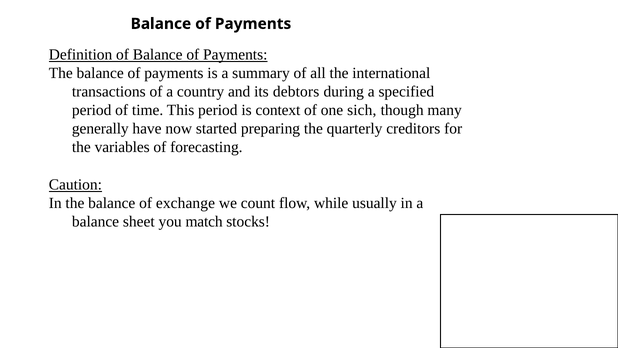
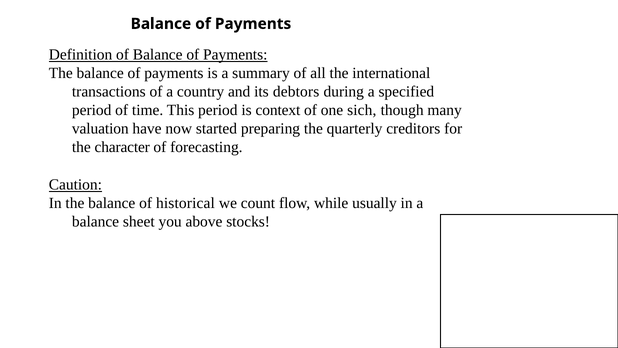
generally: generally -> valuation (100, 129)
variables: variables -> character (122, 147)
exchange: exchange -> historical (185, 203)
match: match -> above (204, 221)
